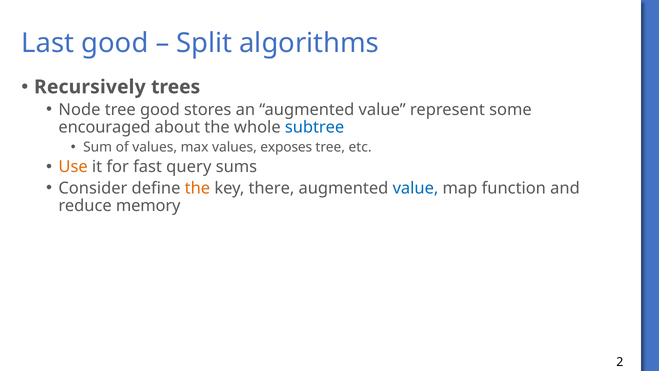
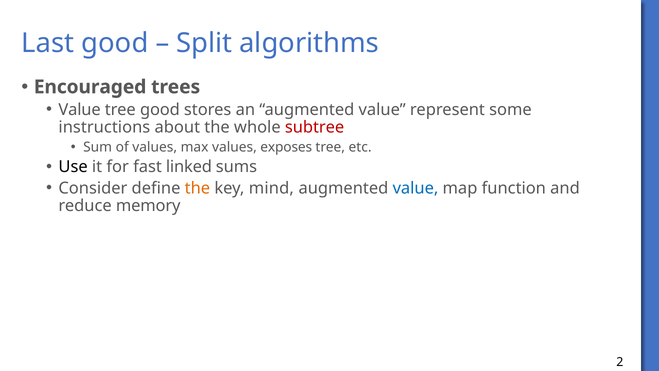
Recursively: Recursively -> Encouraged (90, 87)
Node: Node -> Value (80, 110)
encouraged: encouraged -> instructions (104, 127)
subtree colour: blue -> red (315, 127)
Use colour: orange -> black (73, 167)
query: query -> linked (189, 167)
there: there -> mind (271, 188)
